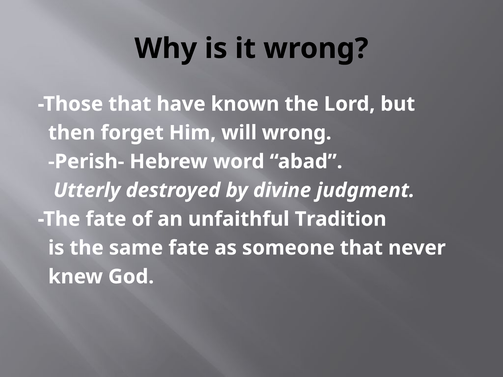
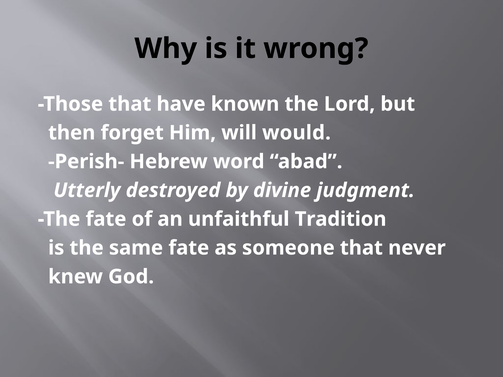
will wrong: wrong -> would (296, 133)
